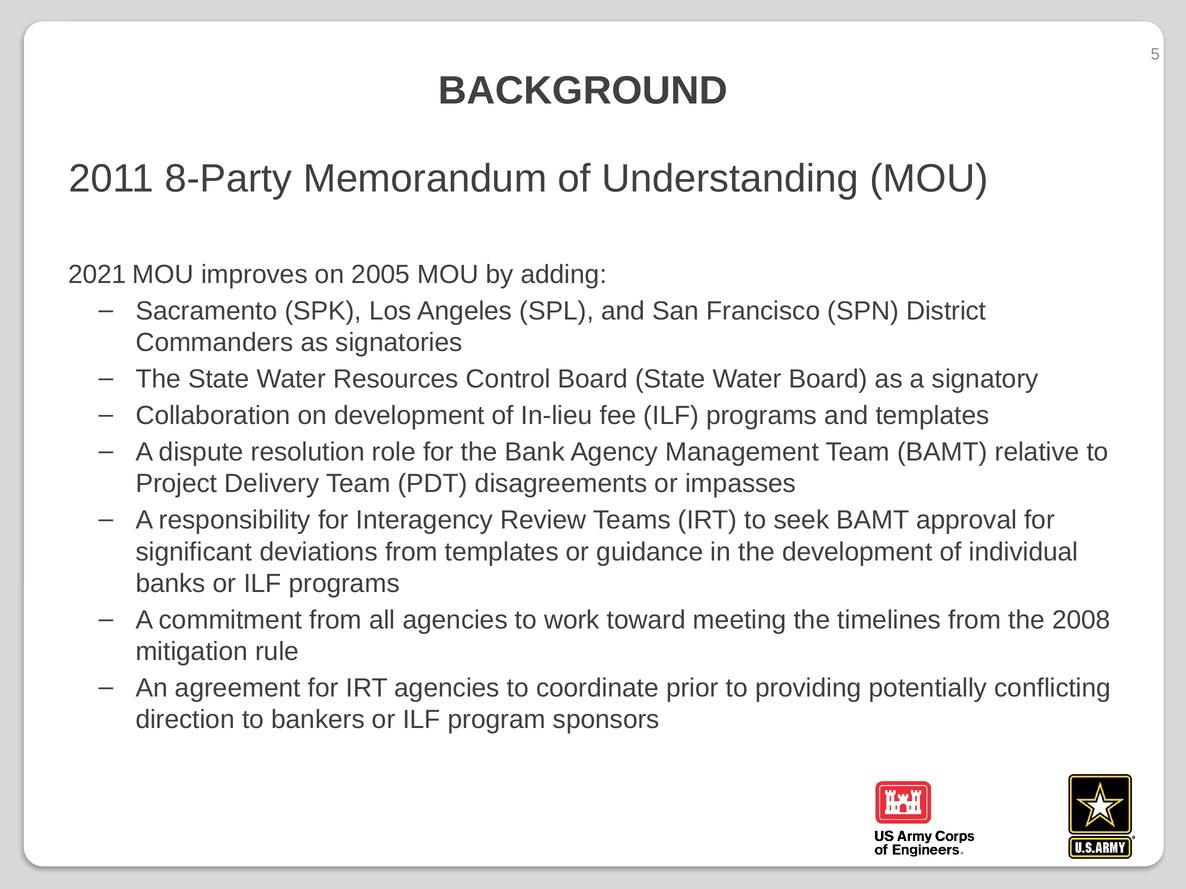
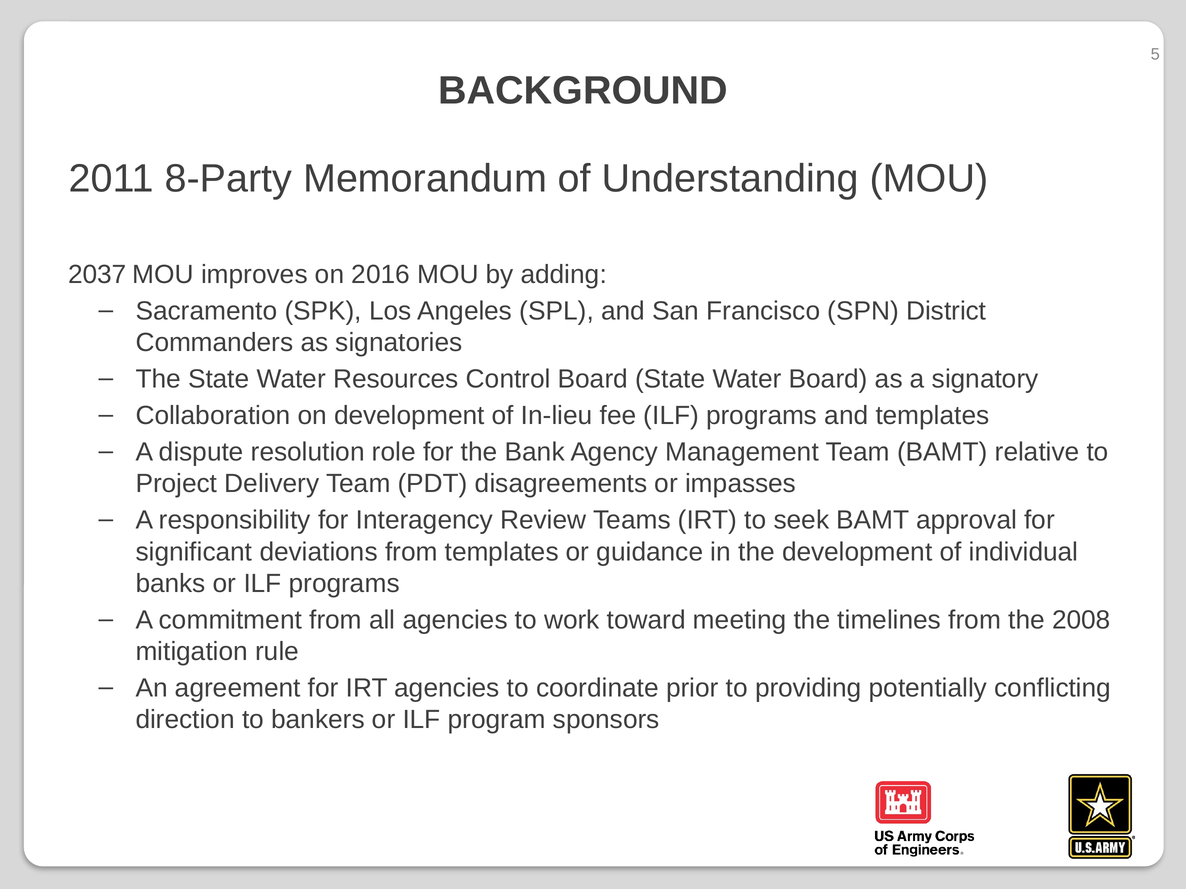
2021: 2021 -> 2037 (97, 275)
2005: 2005 -> 2016 (381, 275)
